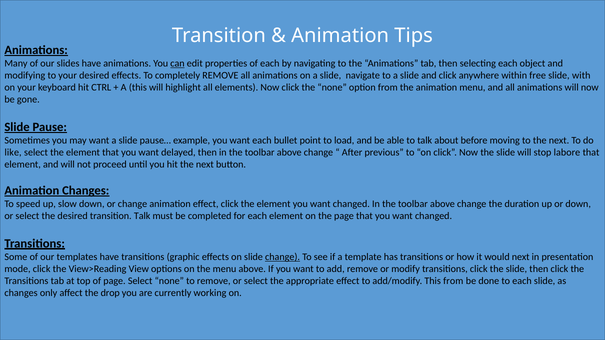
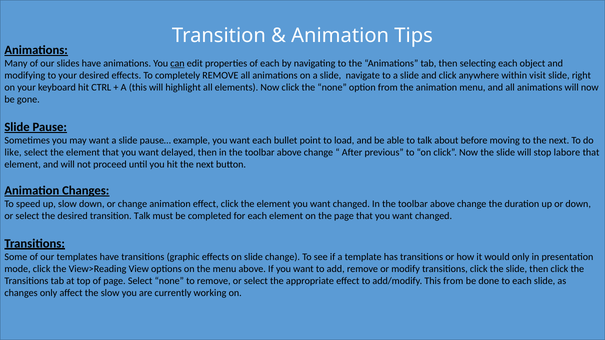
free: free -> visit (538, 76)
with: with -> right (581, 76)
change underline: present -> none (283, 257)
would next: next -> only (521, 257)
the drop: drop -> slow (110, 293)
